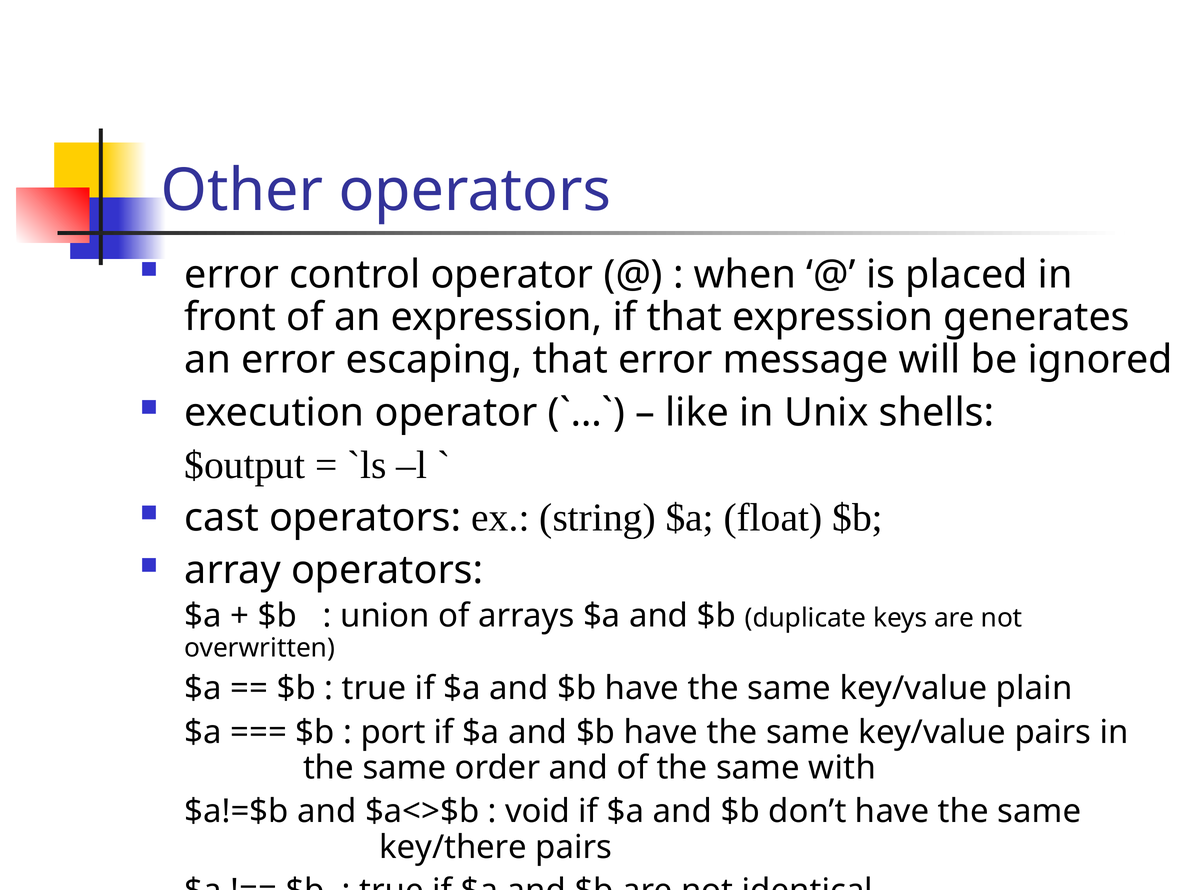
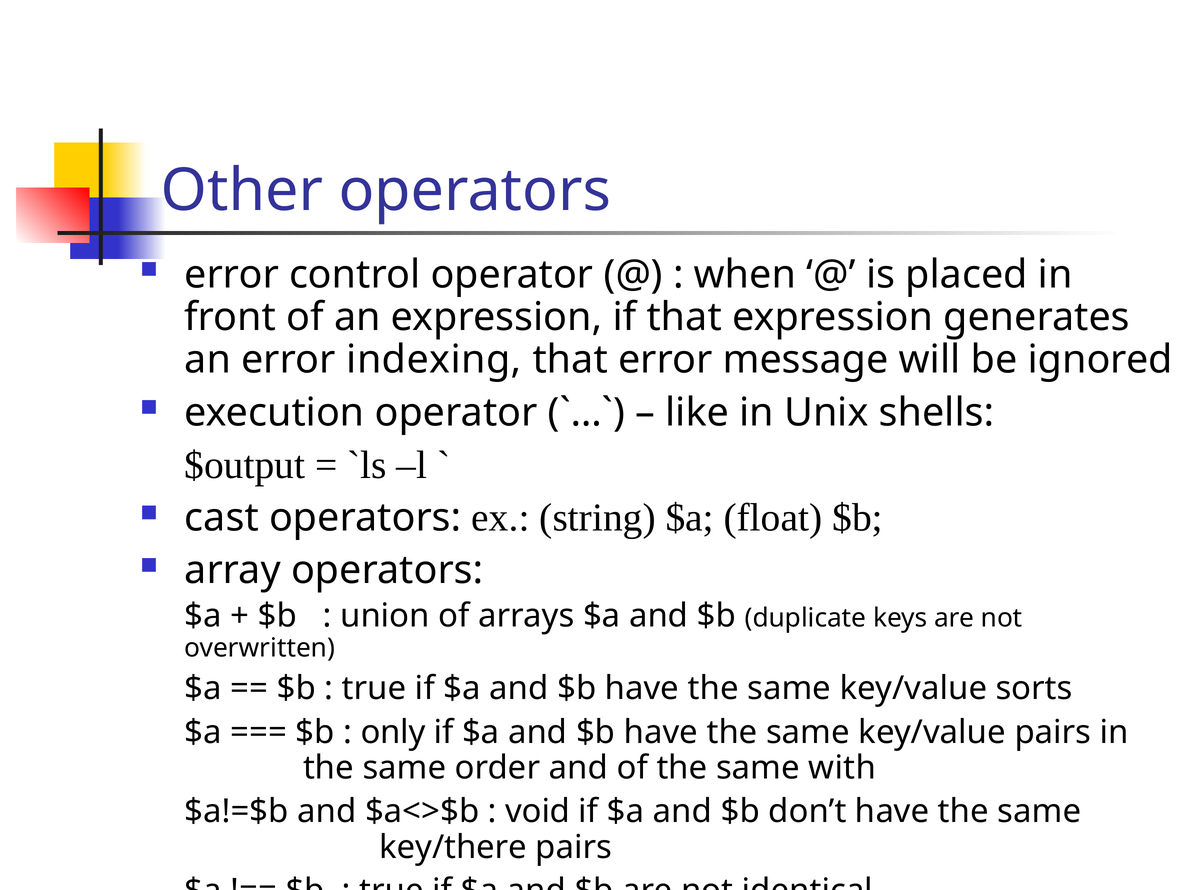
escaping: escaping -> indexing (434, 360)
plain: plain -> sorts (1034, 688)
port: port -> only (393, 732)
